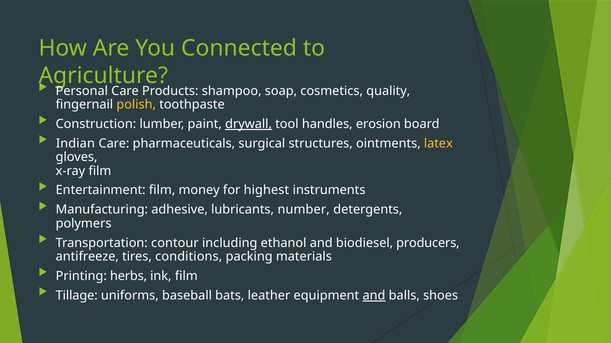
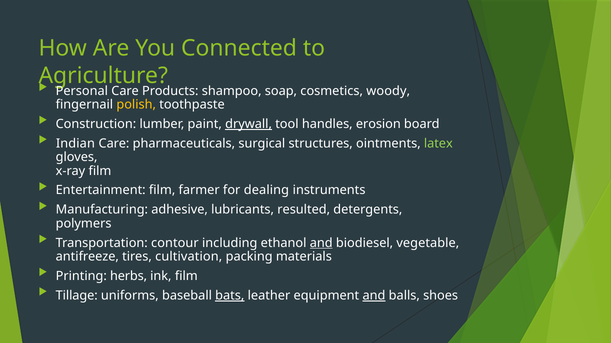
quality: quality -> woody (388, 91)
latex colour: yellow -> light green (438, 144)
money: money -> farmer (199, 191)
highest: highest -> dealing (266, 191)
number: number -> resulted (304, 210)
and underline: none -> present (321, 243)
producers: producers -> vegetable (428, 243)
conditions: conditions -> cultivation (189, 257)
bats underline: none -> present (230, 296)
